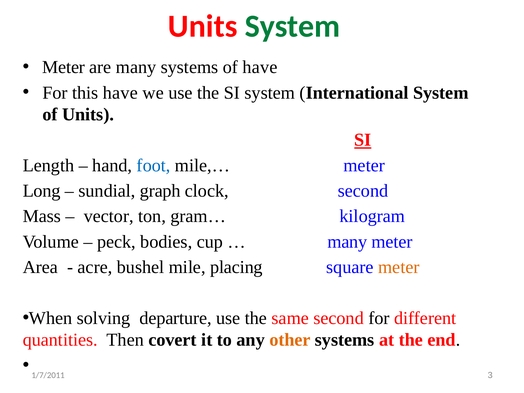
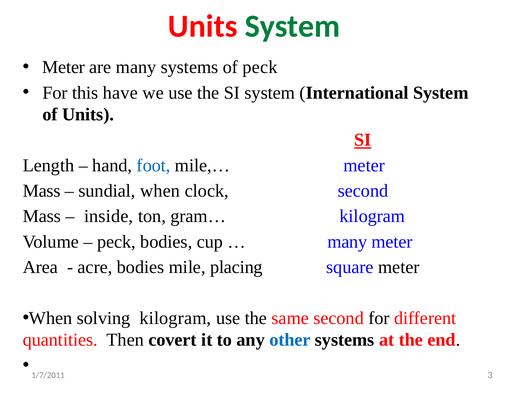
of have: have -> peck (260, 67)
Long: Long -> Mass (42, 191)
sundial graph: graph -> when (160, 191)
vector: vector -> inside (109, 216)
acre bushel: bushel -> bodies (141, 267)
meter colour: orange -> black (399, 267)
solving departure: departure -> kilogram (175, 318)
other colour: orange -> blue (290, 340)
